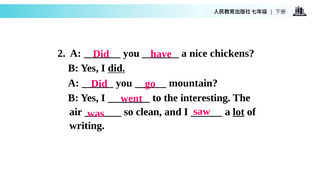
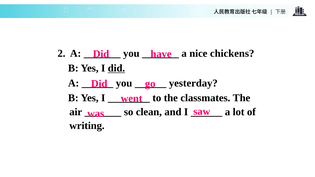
mountain: mountain -> yesterday (193, 83)
interesting: interesting -> classmates (205, 98)
lot underline: present -> none (239, 112)
